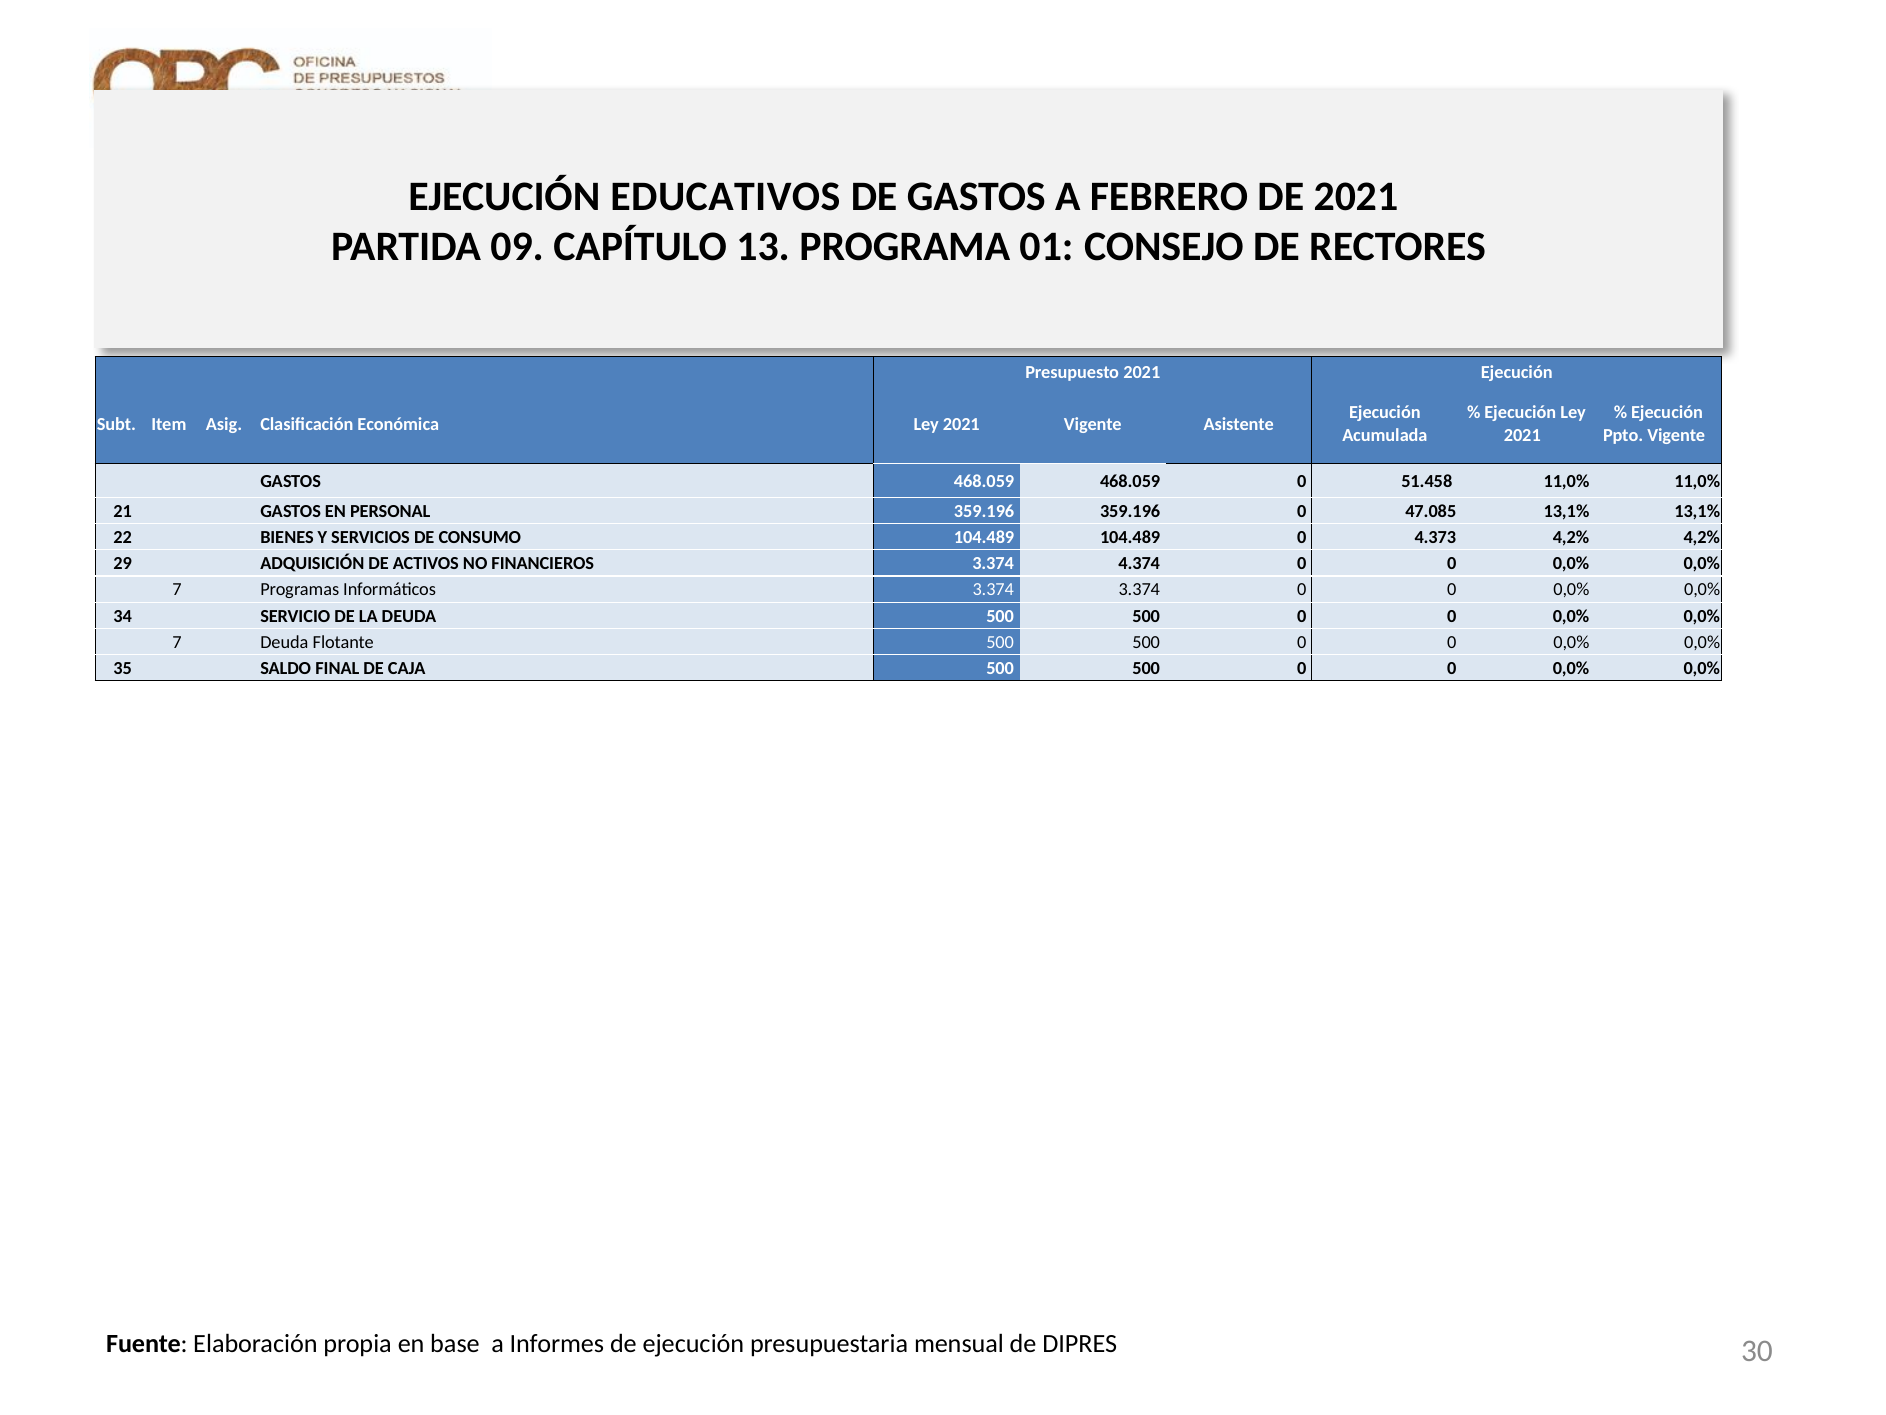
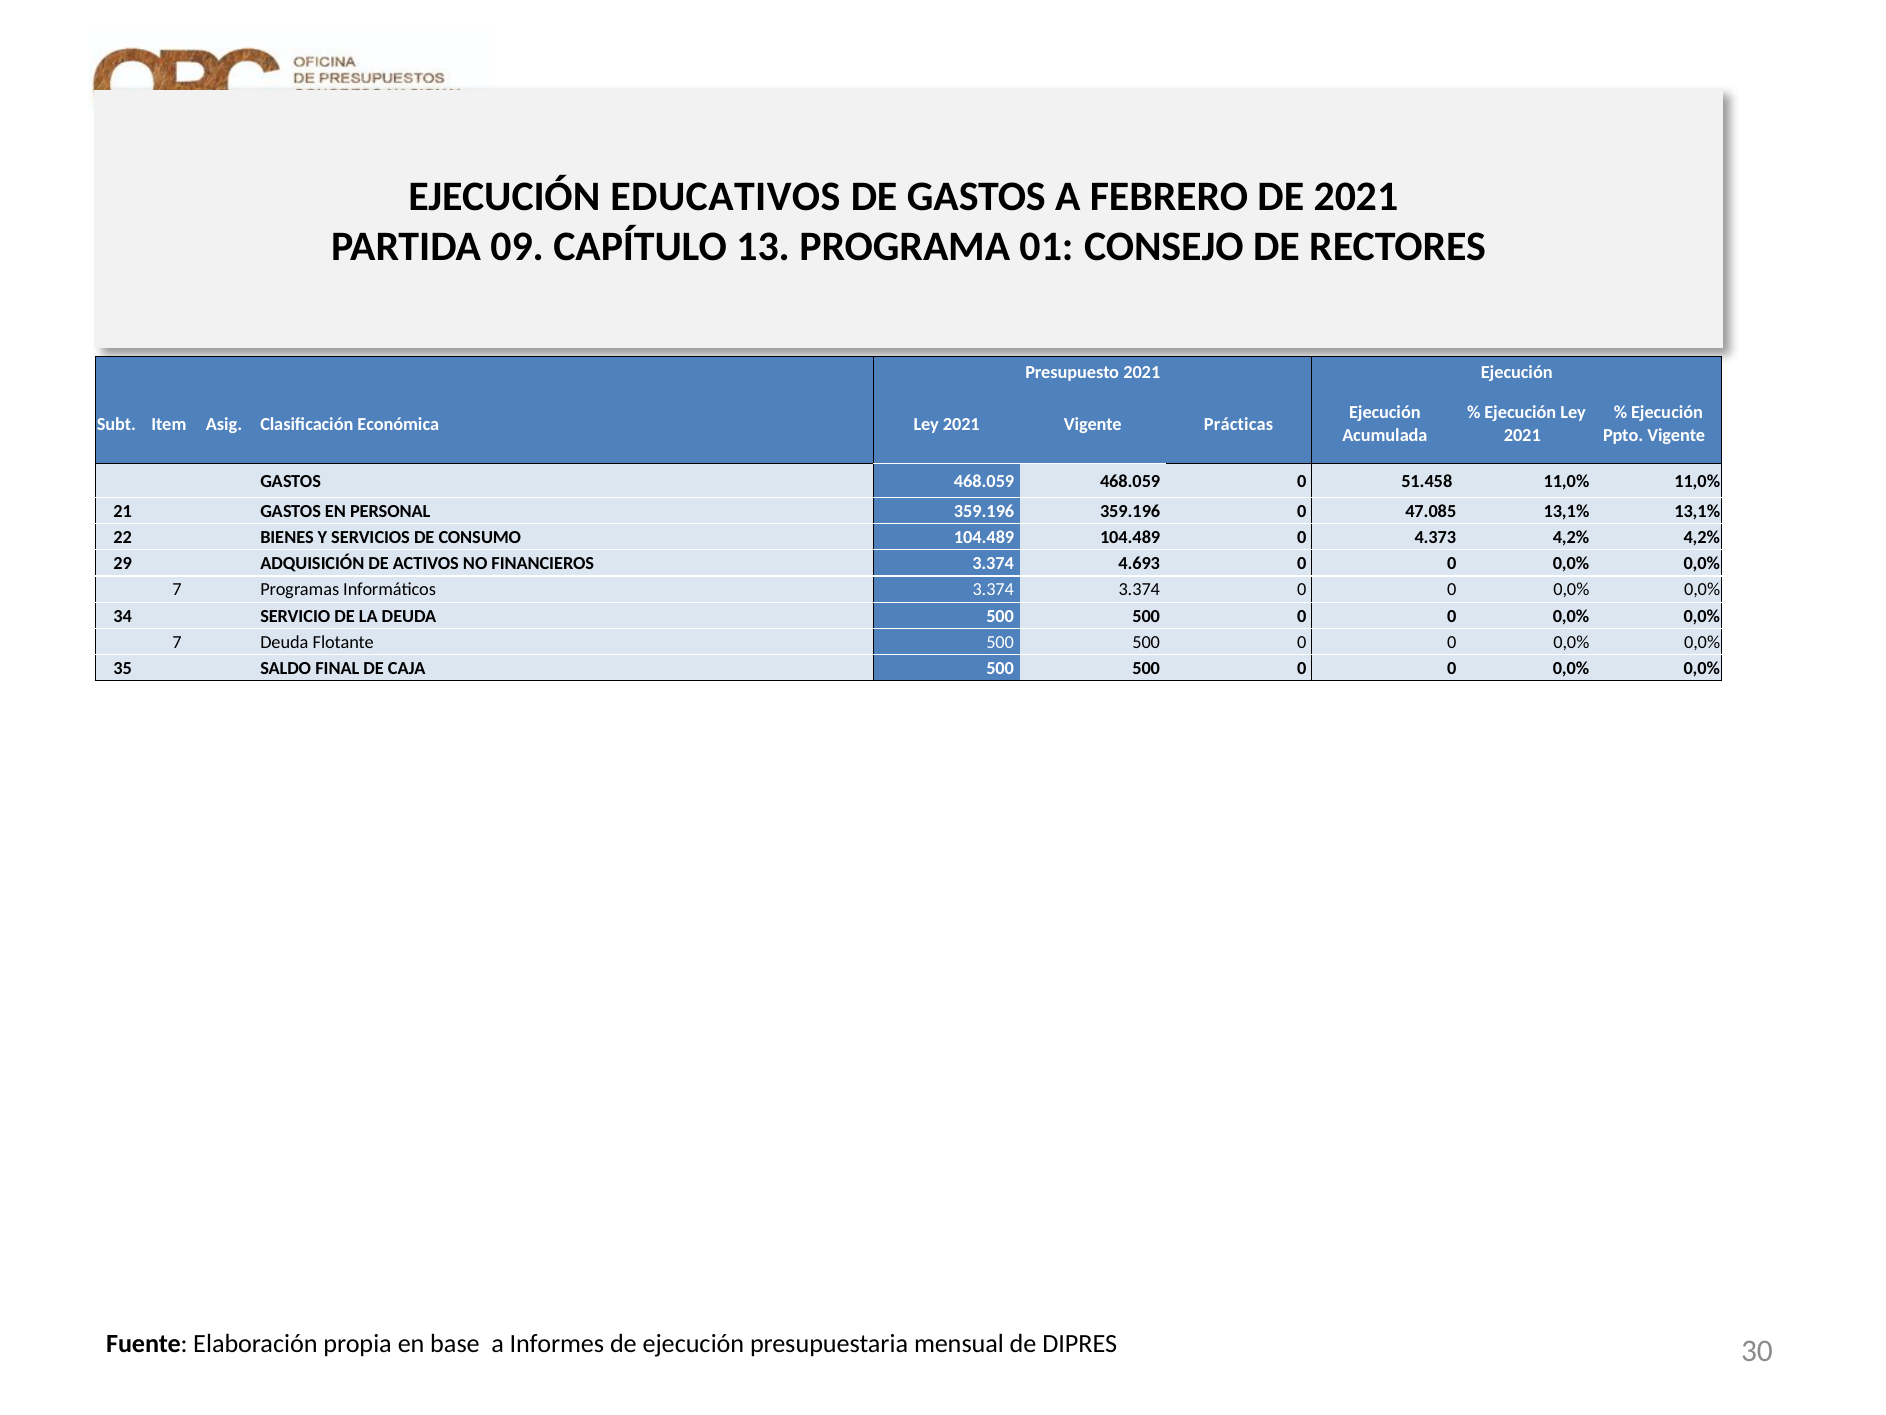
Asistente: Asistente -> Prácticas (1239, 424)
4.374: 4.374 -> 4.693 (1139, 564)
